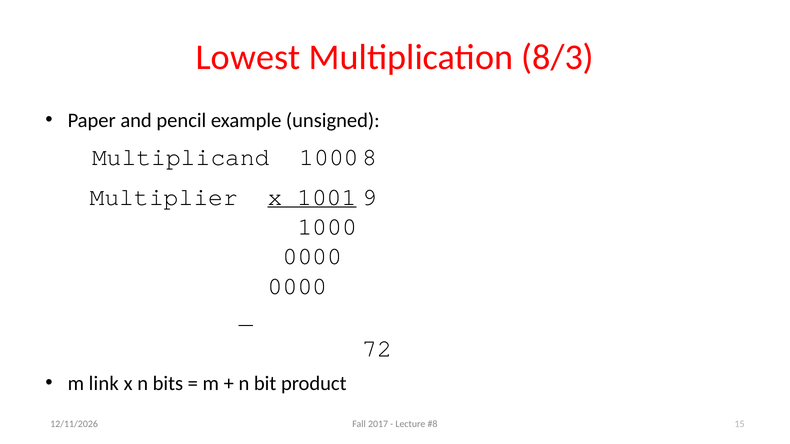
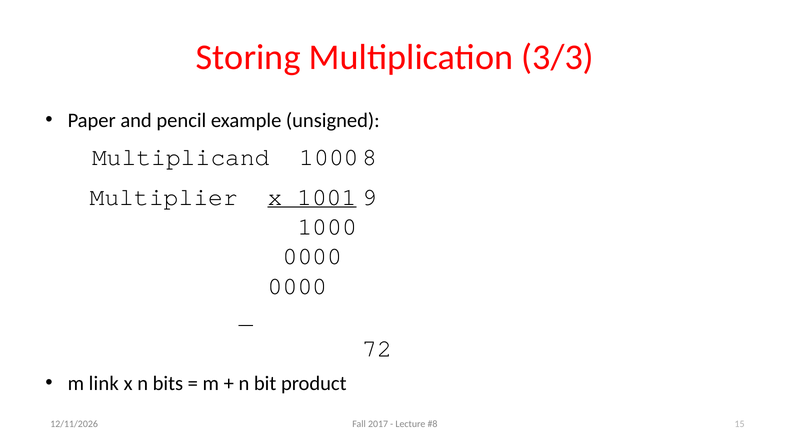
Lowest: Lowest -> Storing (248, 57)
8/3: 8/3 -> 3/3 (558, 57)
